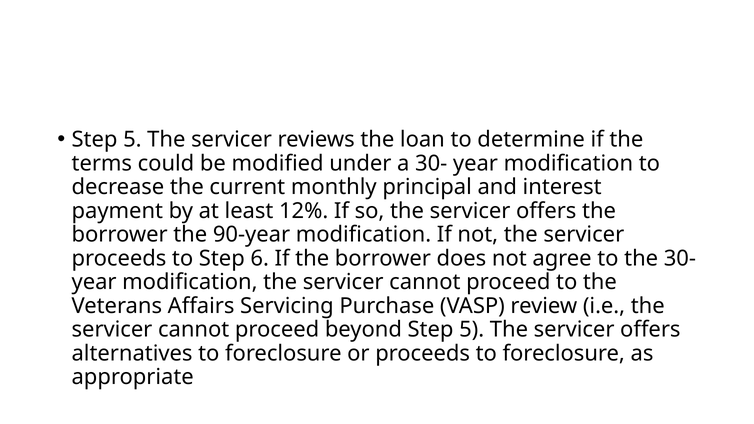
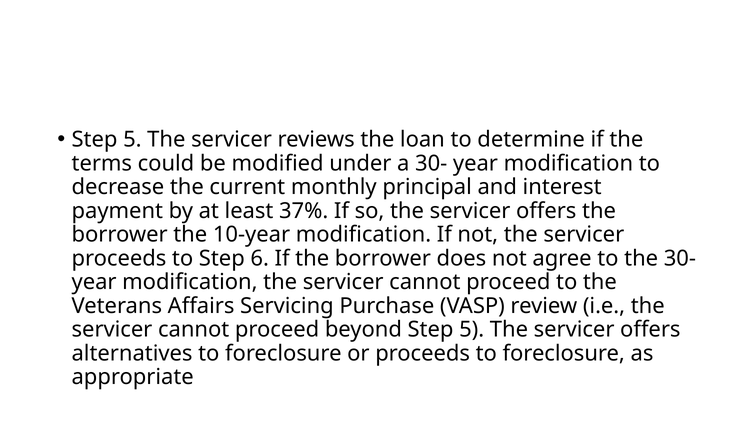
12%: 12% -> 37% (304, 211)
90-year: 90-year -> 10-year (251, 235)
